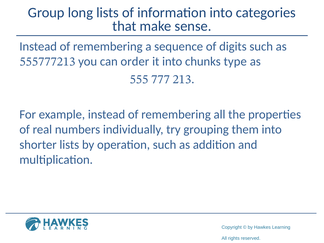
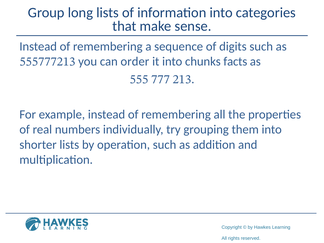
type: type -> facts (235, 62)
